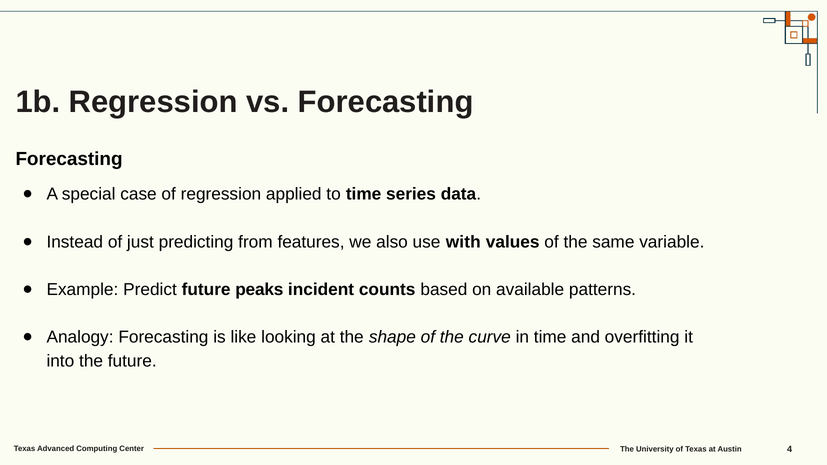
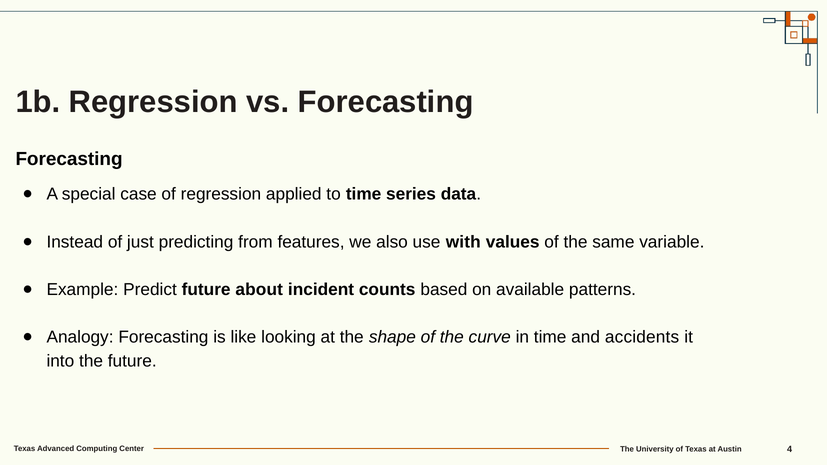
peaks: peaks -> about (259, 290)
overfitting: overfitting -> accidents (642, 337)
